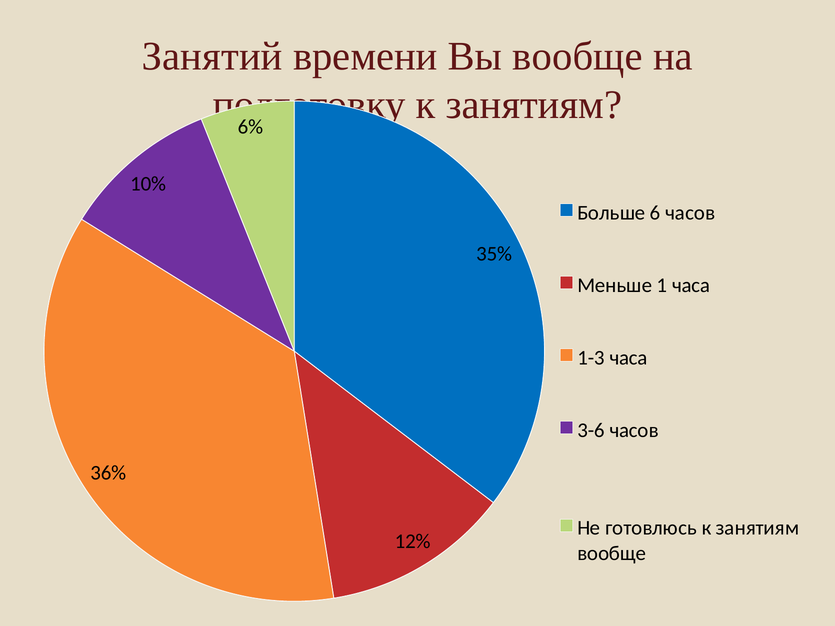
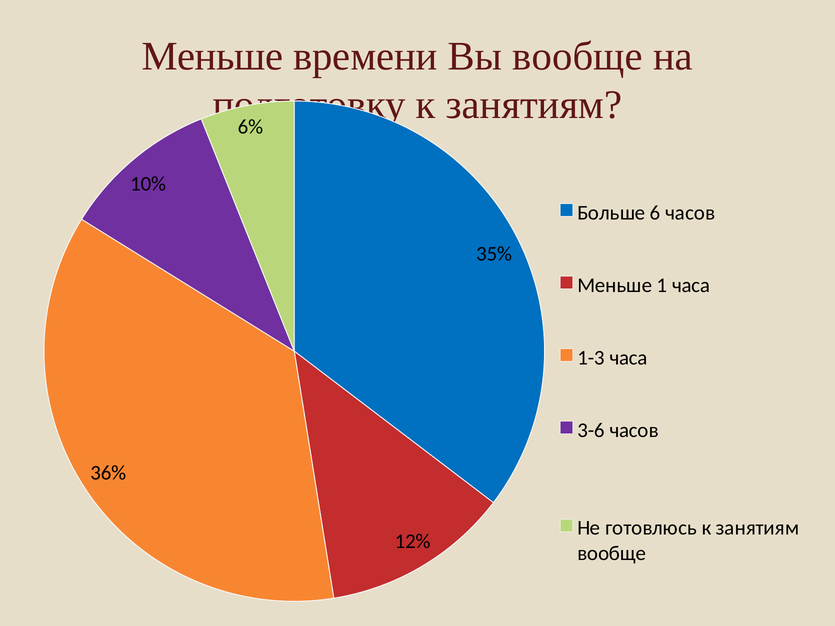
Занятий: Занятий -> Меньше (212, 56)
